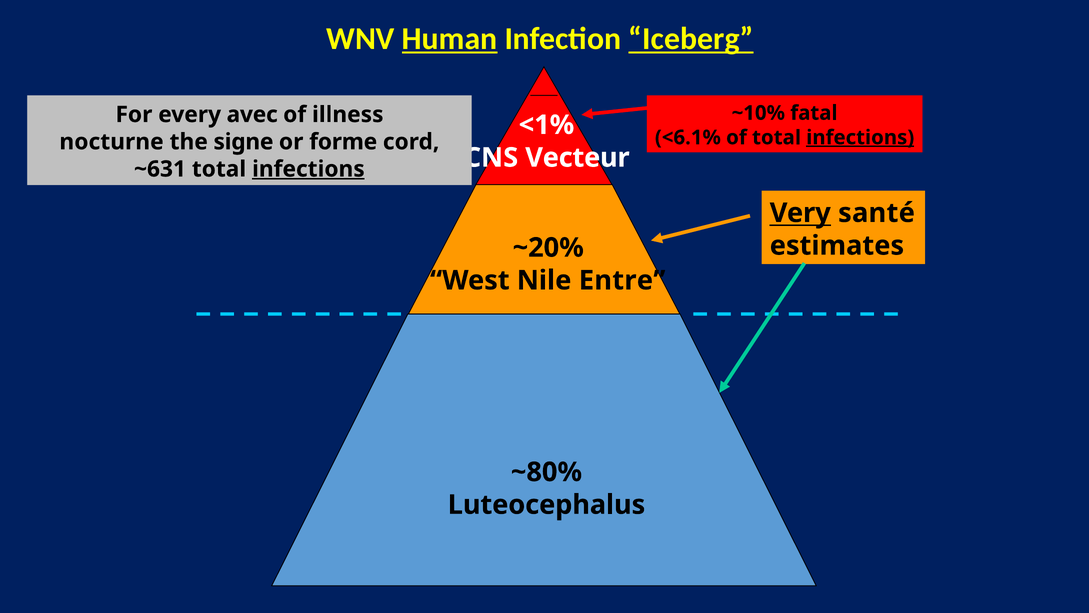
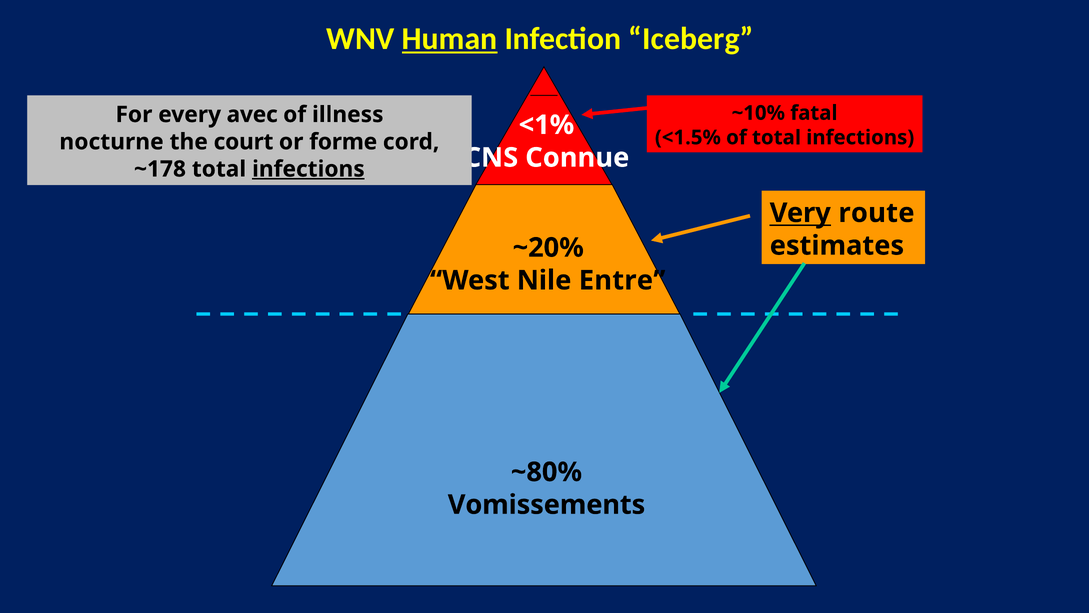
Iceberg underline: present -> none (691, 39)
<6.1%: <6.1% -> <1.5% (688, 137)
infections underline: present -> none (860, 137)
signe: signe -> court (243, 142)
Vecteur: Vecteur -> Connue (577, 158)
~631: ~631 -> ~178 (160, 169)
santé: santé -> route (876, 213)
Luteocephalus: Luteocephalus -> Vomissements (547, 504)
